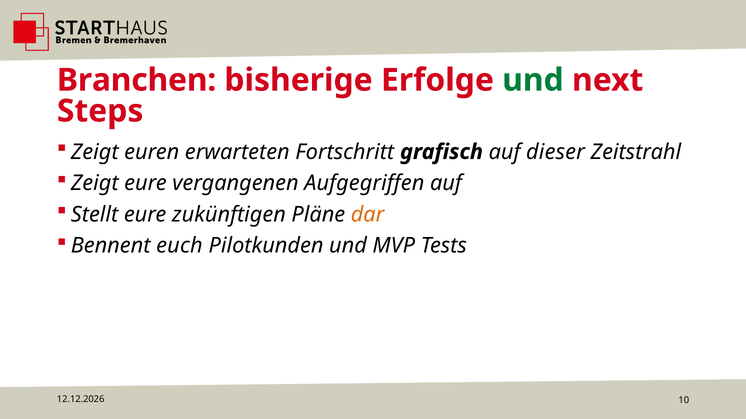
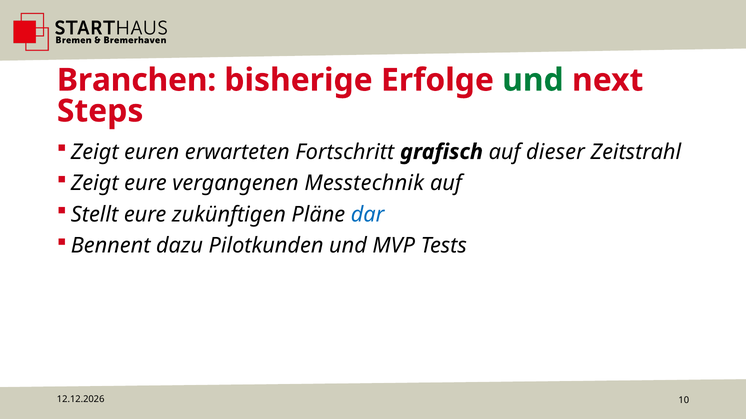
Aufgegriffen: Aufgegriffen -> Messtechnik (364, 183)
dar colour: orange -> blue (368, 215)
euch: euch -> dazu (180, 246)
